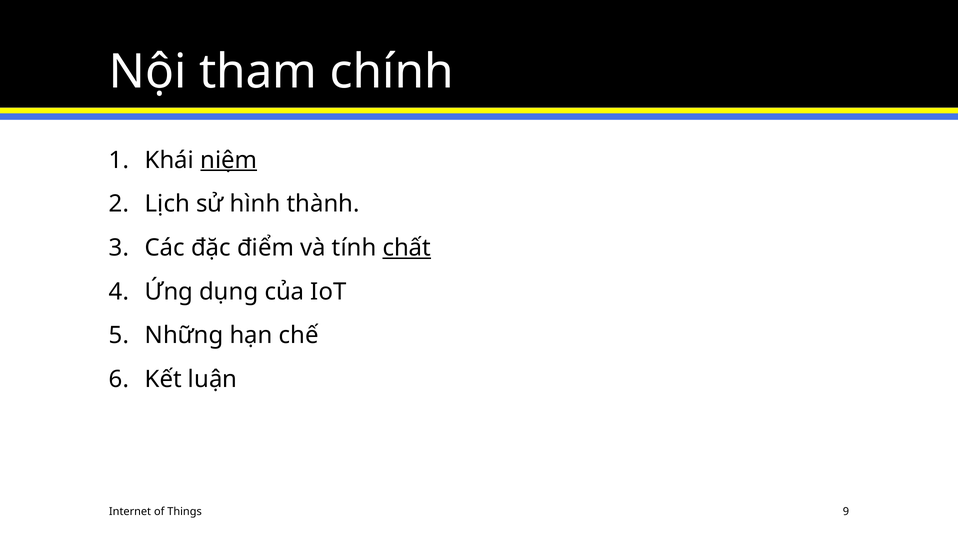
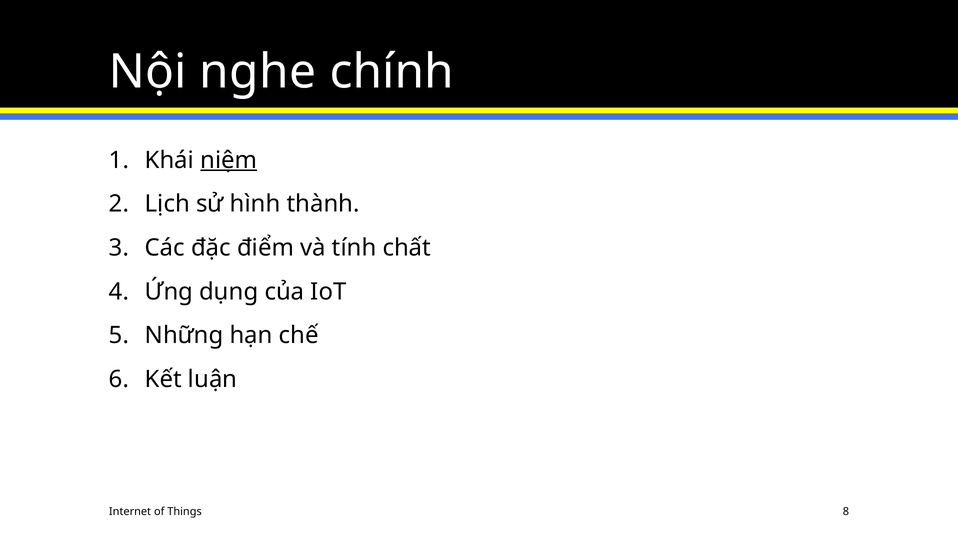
tham: tham -> nghe (258, 72)
chất underline: present -> none (407, 248)
9: 9 -> 8 (846, 512)
